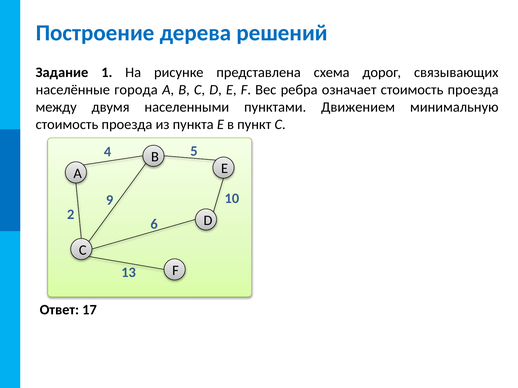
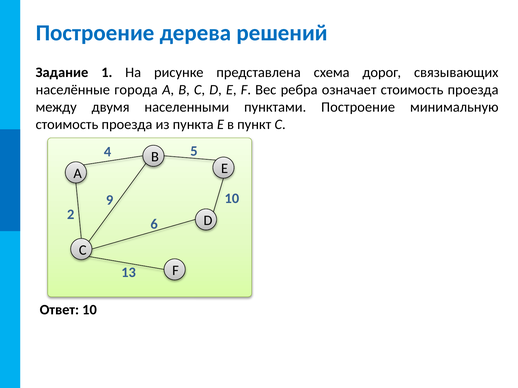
пунктами Движением: Движением -> Построение (358, 107)
Ответ 17: 17 -> 10 (90, 310)
